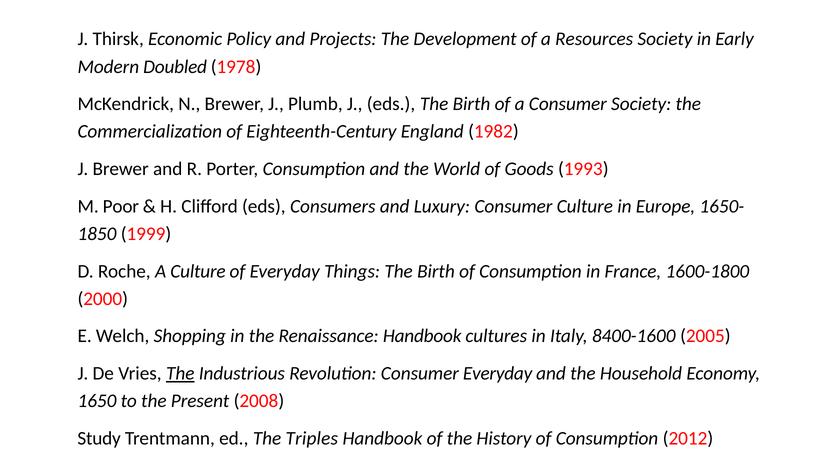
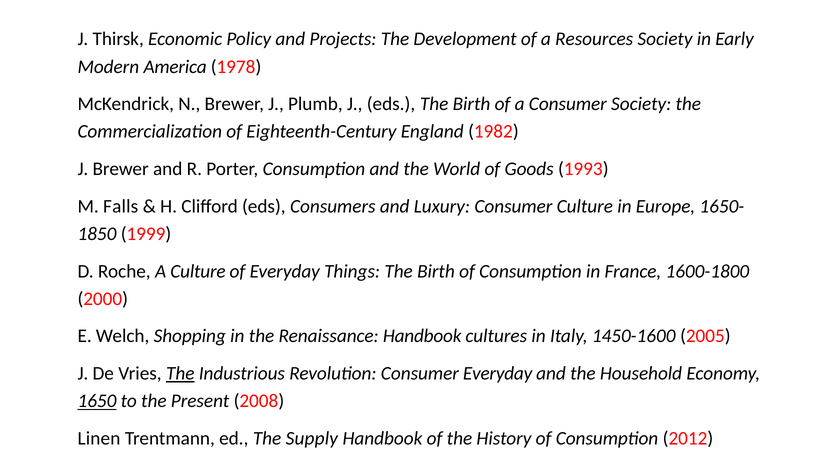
Doubled: Doubled -> America (175, 67)
Poor: Poor -> Falls (121, 206)
8400-1600: 8400-1600 -> 1450-1600 (634, 336)
1650 underline: none -> present (97, 401)
Study: Study -> Linen (99, 438)
Triples: Triples -> Supply (312, 438)
